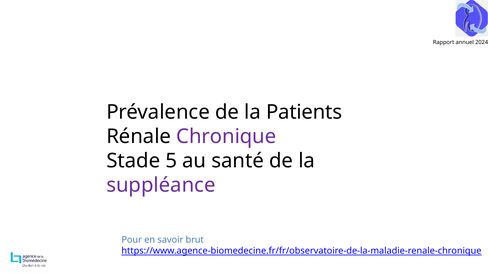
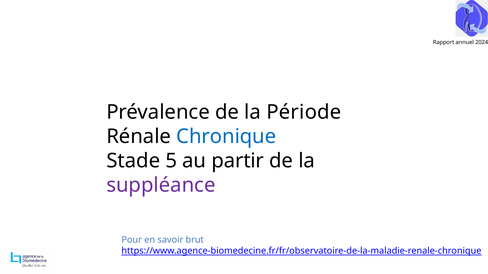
Patients: Patients -> Période (304, 112)
Chronique colour: purple -> blue (226, 137)
santé: santé -> partir (238, 161)
